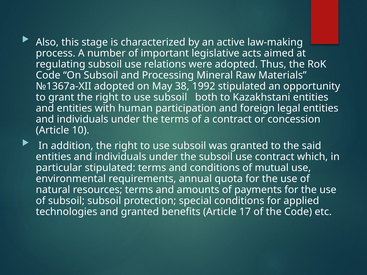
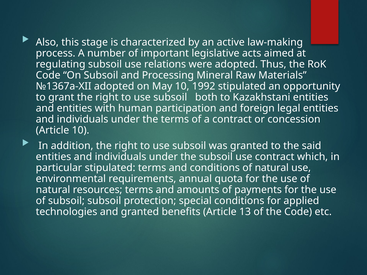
May 38: 38 -> 10 (182, 86)
conditions of mutual: mutual -> natural (272, 168)
17: 17 -> 13 (245, 212)
